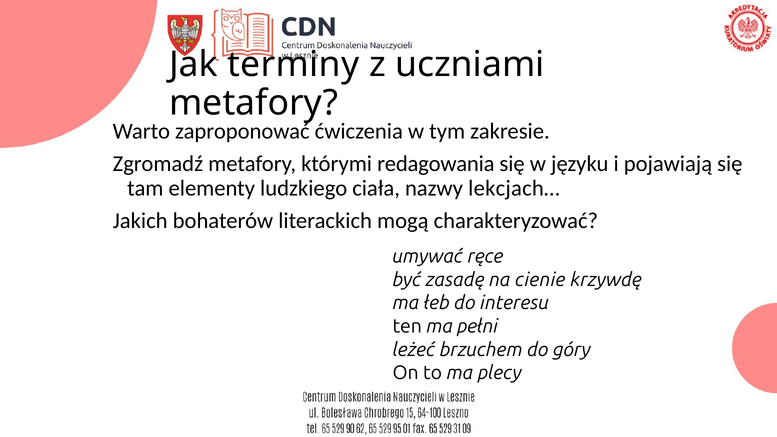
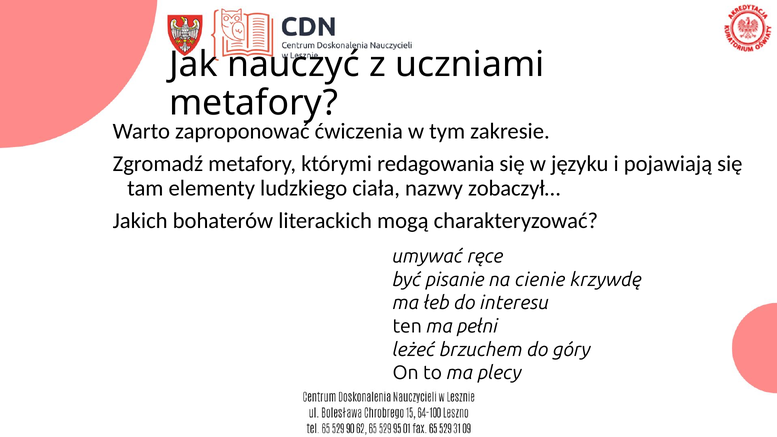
terminy: terminy -> nauczyć (293, 64)
lekcjach…: lekcjach… -> zobaczył… (514, 188)
zasadę: zasadę -> pisanie (455, 280)
